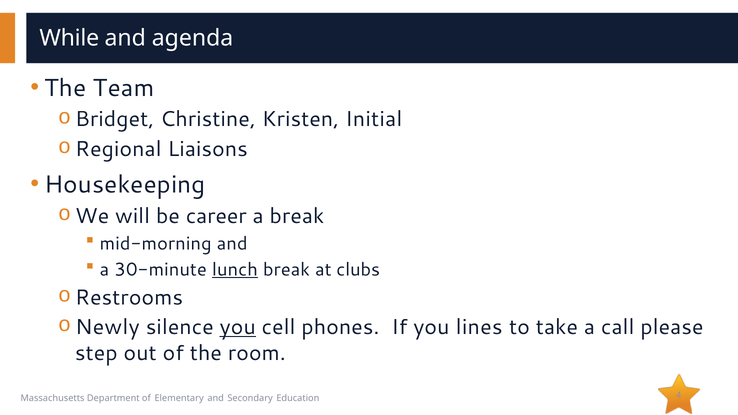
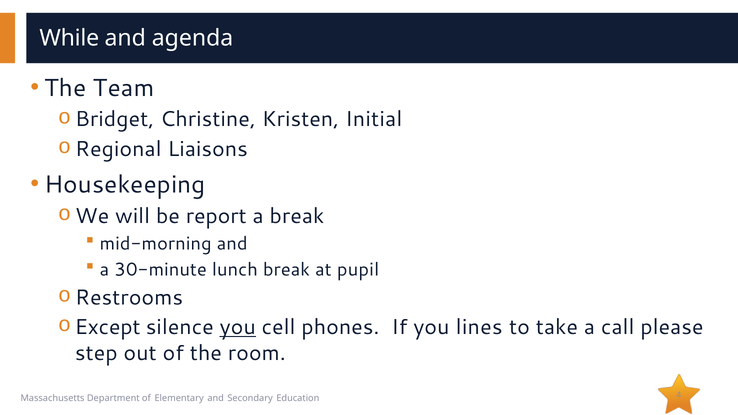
career: career -> report (216, 216)
lunch underline: present -> none (235, 270)
clubs: clubs -> pupil (358, 270)
Newly: Newly -> Except (108, 327)
